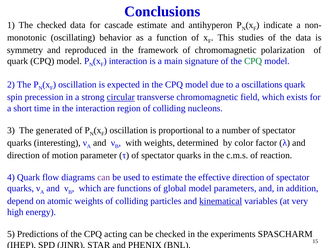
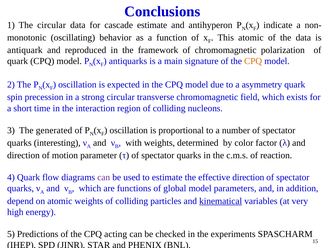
The checked: checked -> circular (52, 25)
This studies: studies -> atomic (251, 37)
symmetry: symmetry -> antiquark (25, 50)
interaction: interaction -> antiquarks (128, 61)
CPQ colour: green -> orange (253, 61)
oscillations: oscillations -> asymmetry (262, 85)
circular underline: present -> none (121, 97)
